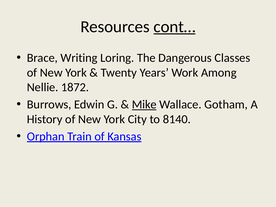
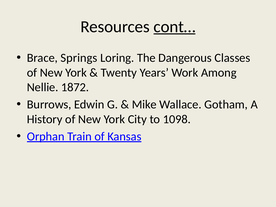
Writing: Writing -> Springs (79, 58)
Mike underline: present -> none (144, 105)
8140: 8140 -> 1098 (177, 119)
